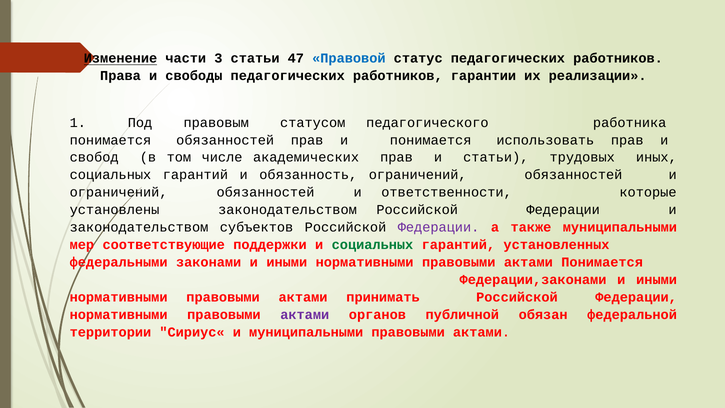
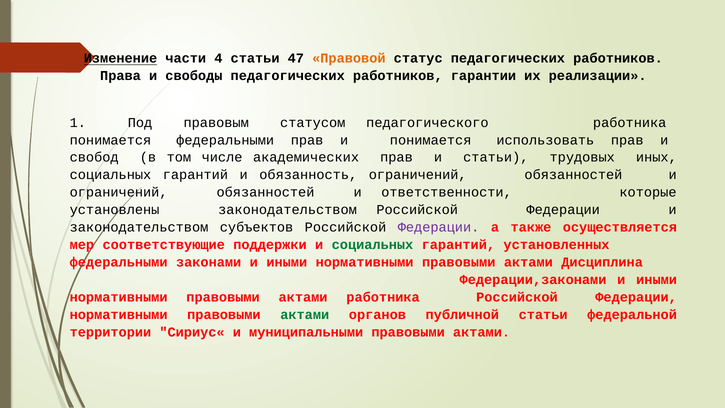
3: 3 -> 4 (218, 58)
Правовой colour: blue -> orange (349, 58)
понимается обязанностей: обязанностей -> федеральными (225, 140)
также муниципальными: муниципальными -> осуществляется (620, 227)
актами Понимается: Понимается -> Дисциплина (602, 262)
актами принимать: принимать -> работника (383, 297)
актами colour: purple -> green (305, 314)
публичной обязан: обязан -> статьи (543, 314)
